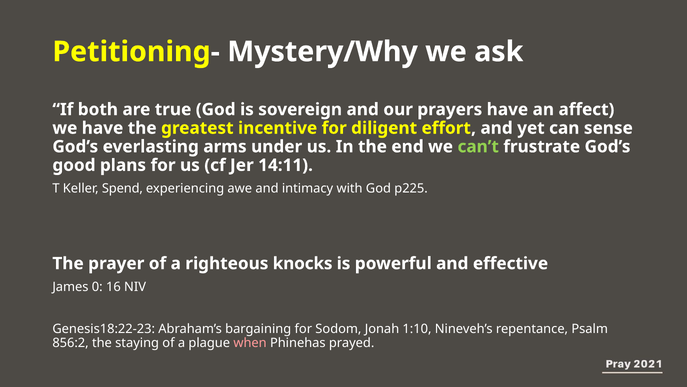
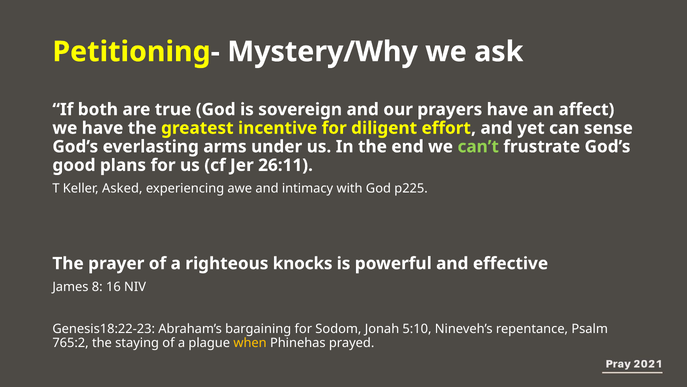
14:11: 14:11 -> 26:11 (286, 165)
Spend: Spend -> Asked (122, 188)
0: 0 -> 8 (97, 287)
1:10: 1:10 -> 5:10 (417, 329)
856:2: 856:2 -> 765:2 (71, 343)
when colour: pink -> yellow (250, 343)
